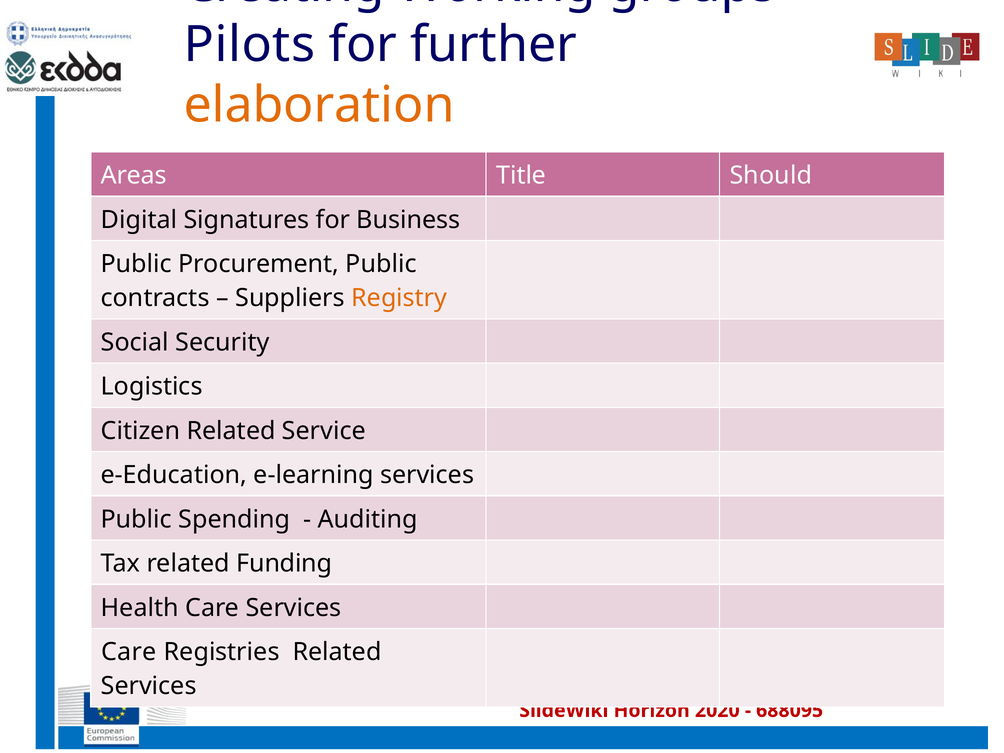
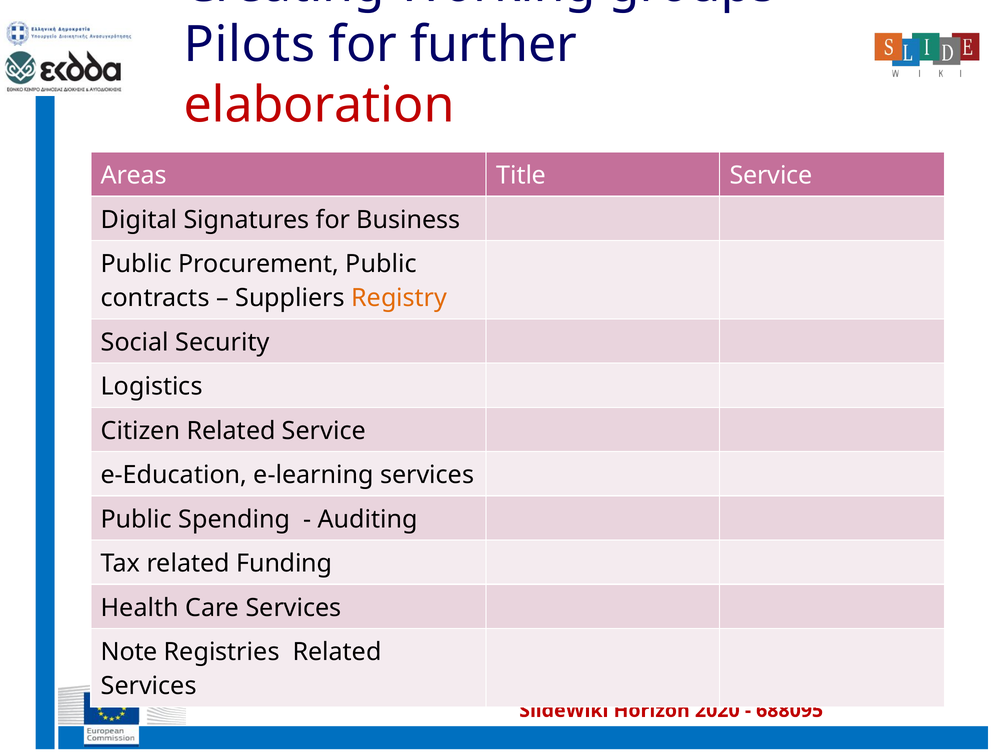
elaboration colour: orange -> red (319, 105)
Title Should: Should -> Service (771, 176)
Care: Care -> Note (129, 652)
